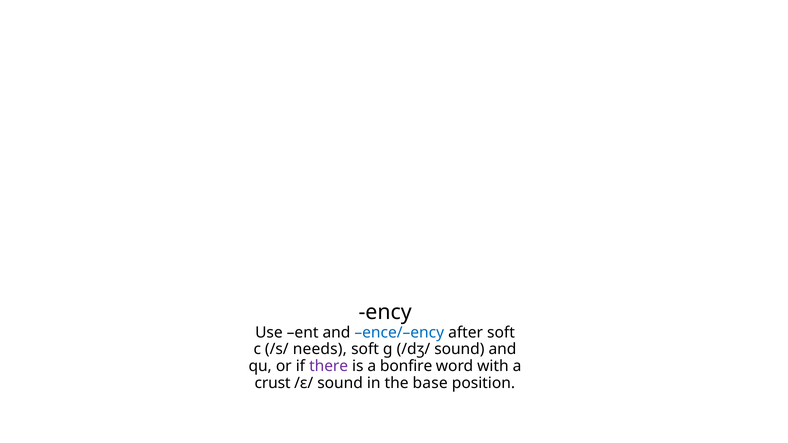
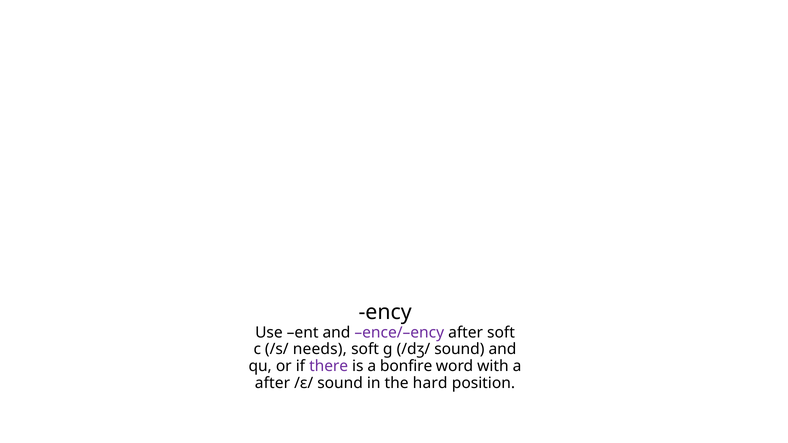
ence/–ency colour: blue -> purple (399, 333)
crust: crust -> after (272, 383)
base: base -> hard (430, 383)
